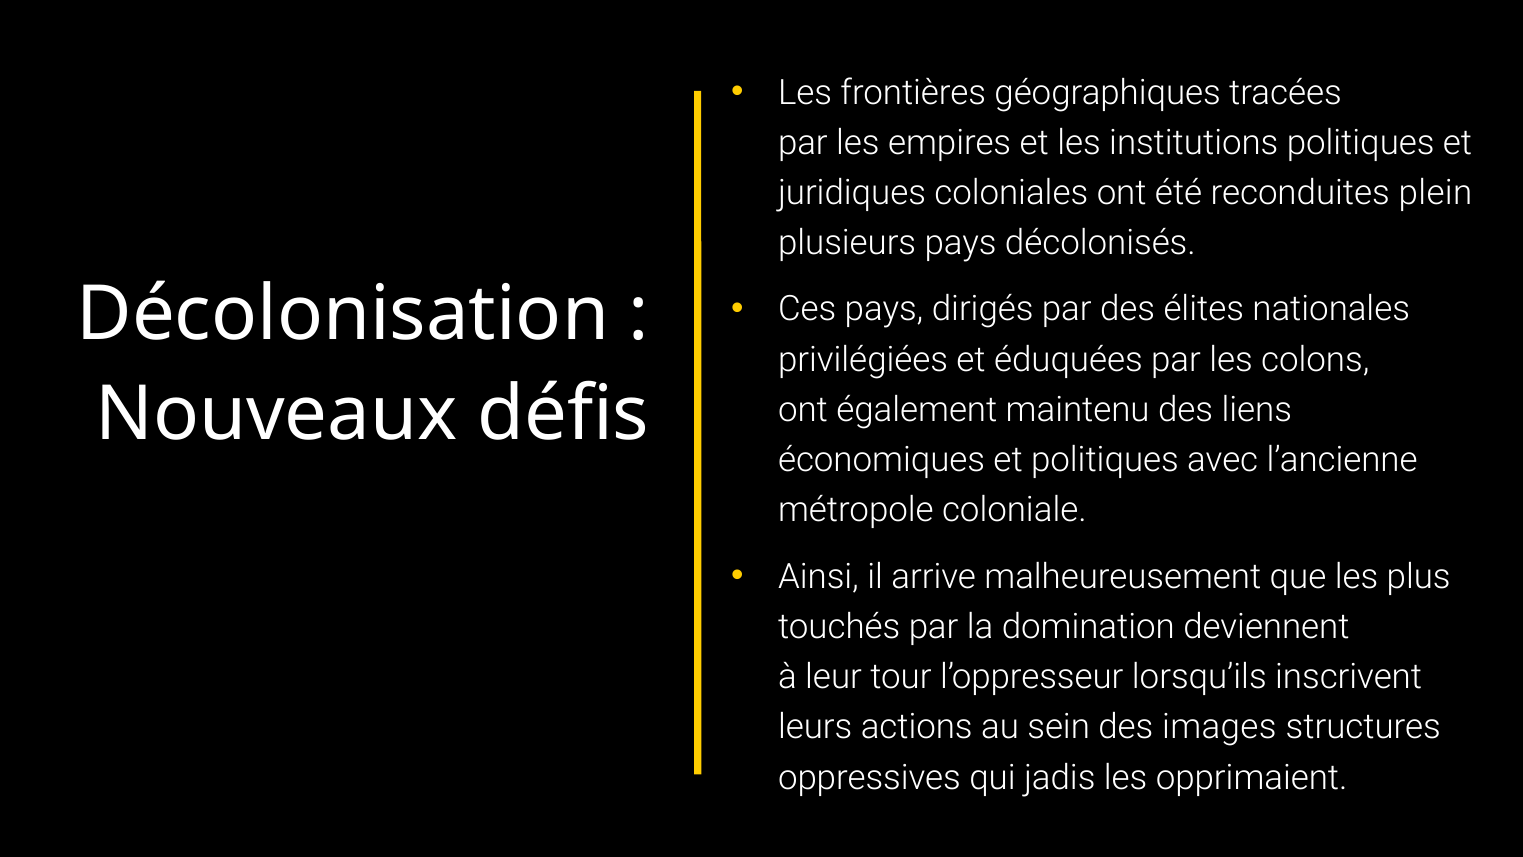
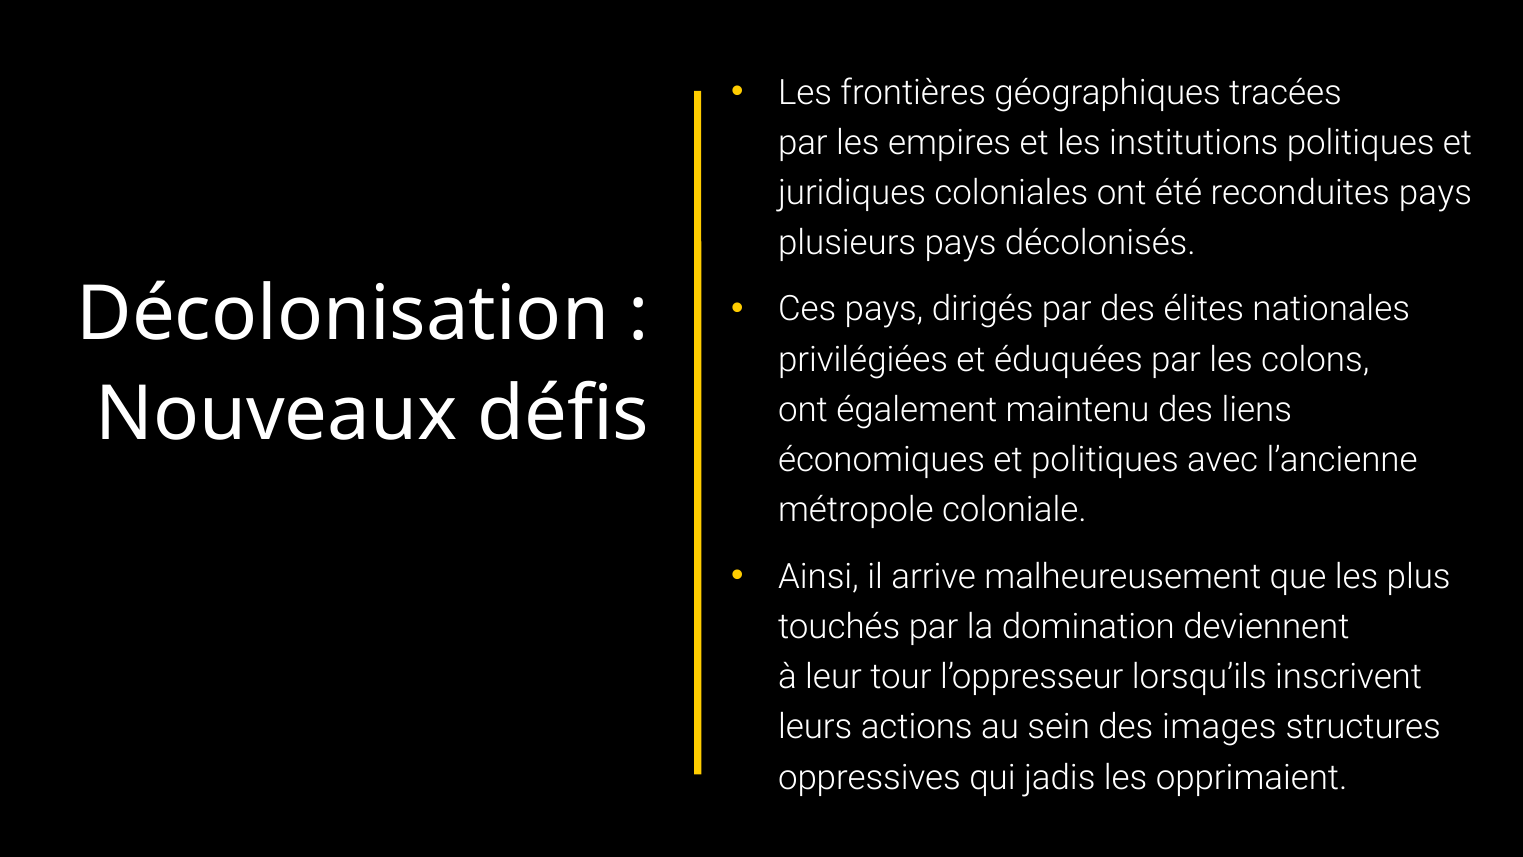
reconduites plein: plein -> pays (1435, 193)
